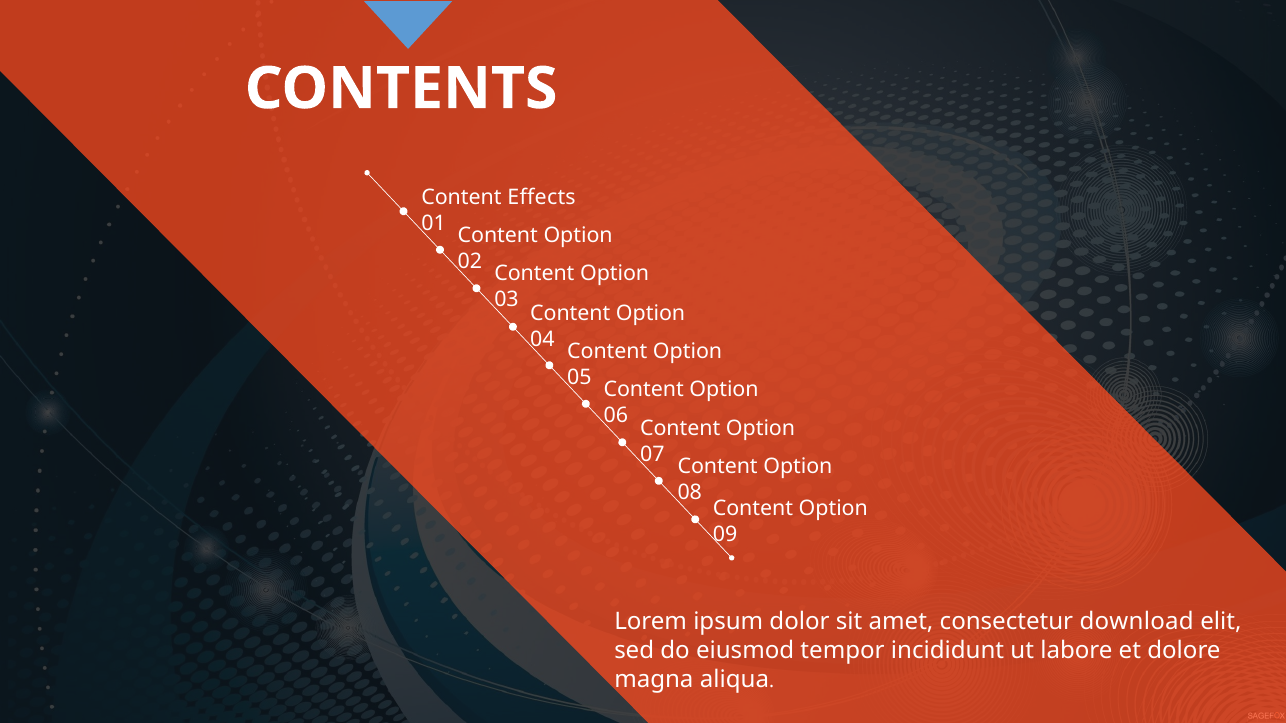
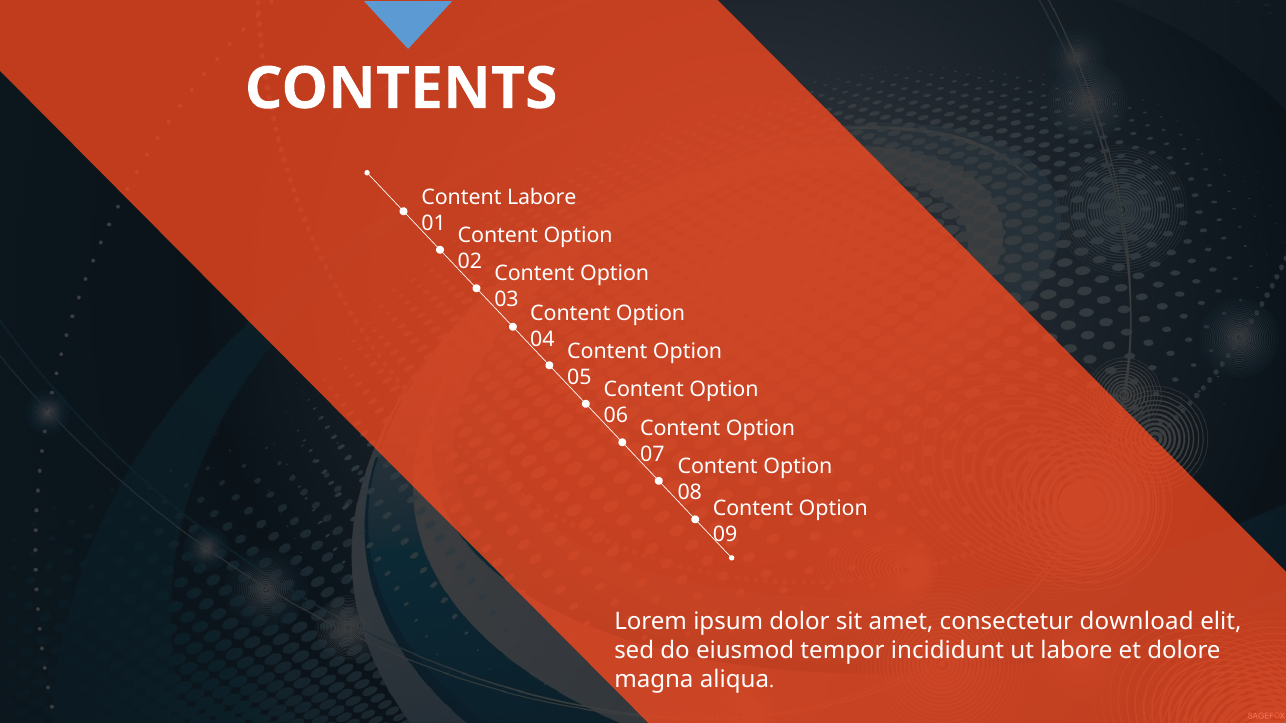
Content Effects: Effects -> Labore (542, 197)
